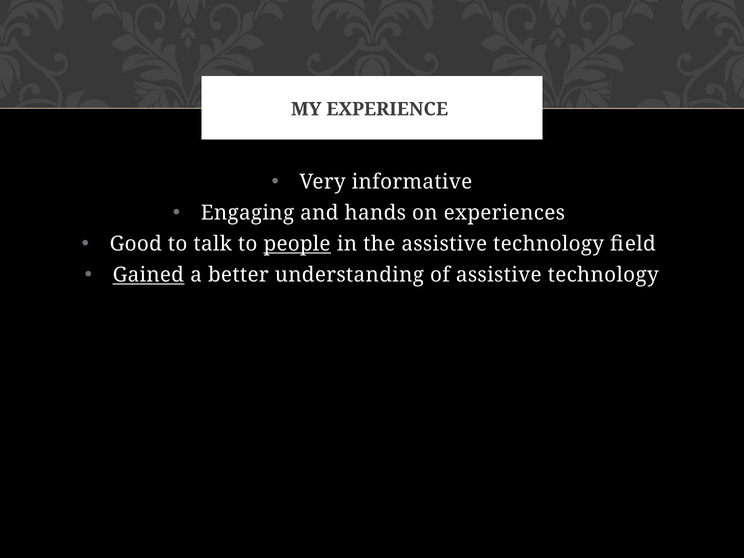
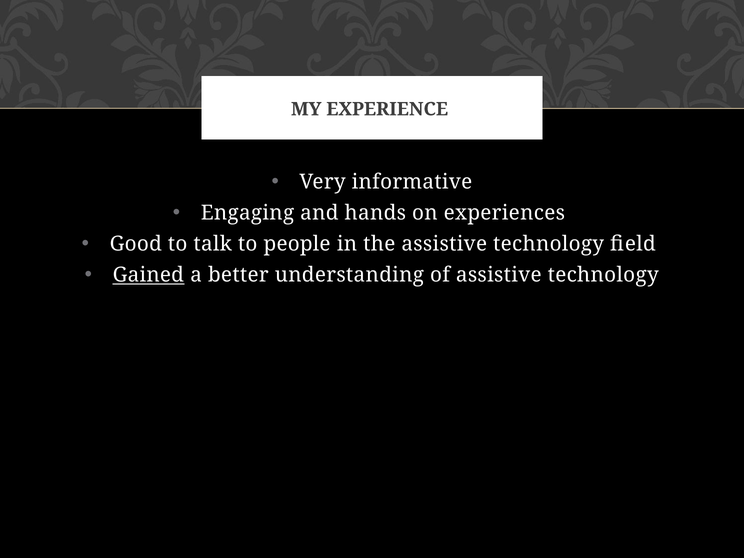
people underline: present -> none (297, 244)
